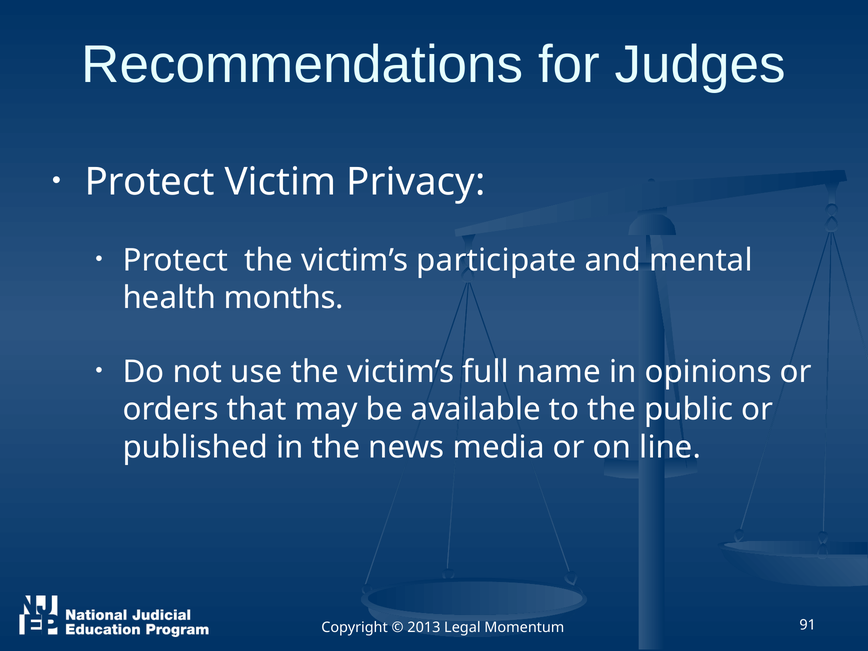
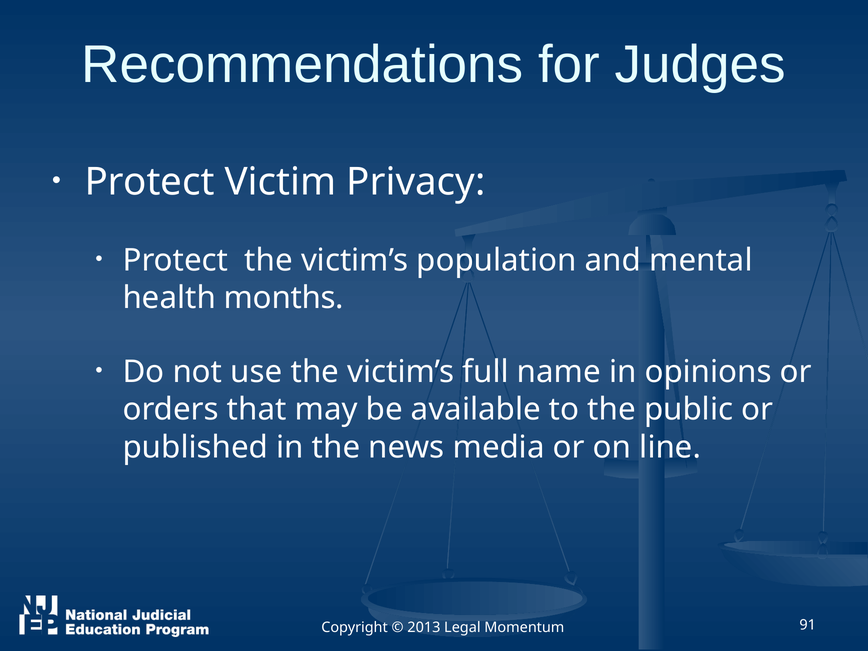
participate: participate -> population (496, 260)
